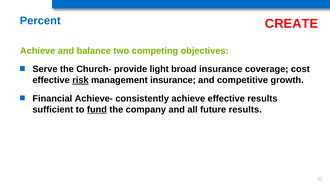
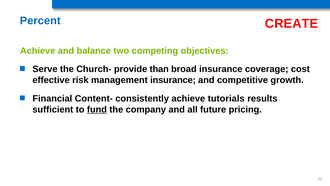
light: light -> than (159, 69)
risk underline: present -> none (80, 80)
Achieve-: Achieve- -> Content- (94, 98)
achieve effective: effective -> tutorials (226, 98)
future results: results -> pricing (245, 109)
